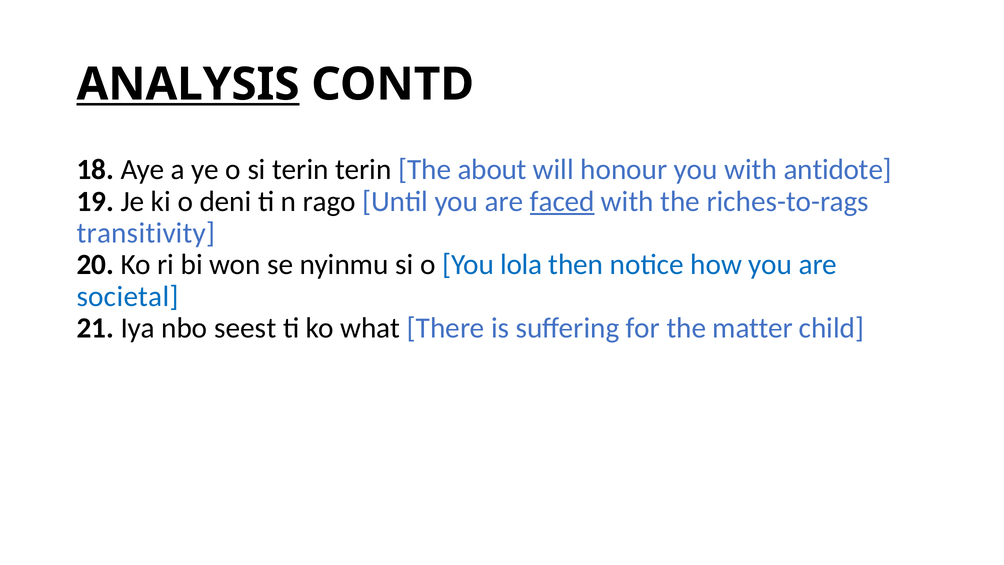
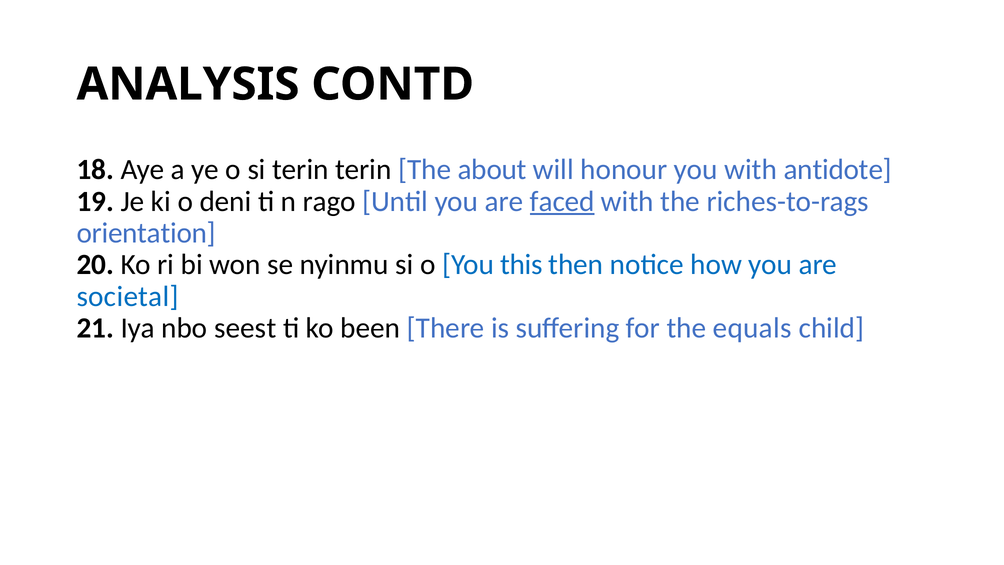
ANALYSIS underline: present -> none (188, 84)
transitivity: transitivity -> orientation (146, 233)
lola: lola -> this (521, 265)
what: what -> been (370, 328)
matter: matter -> equals (752, 328)
